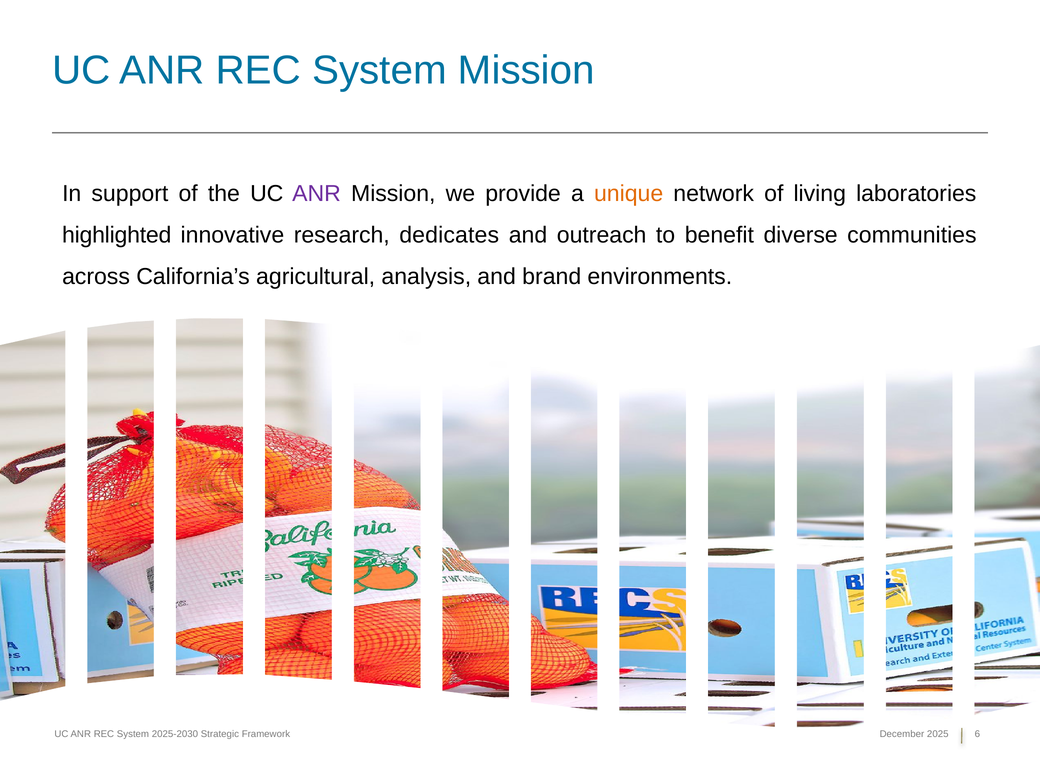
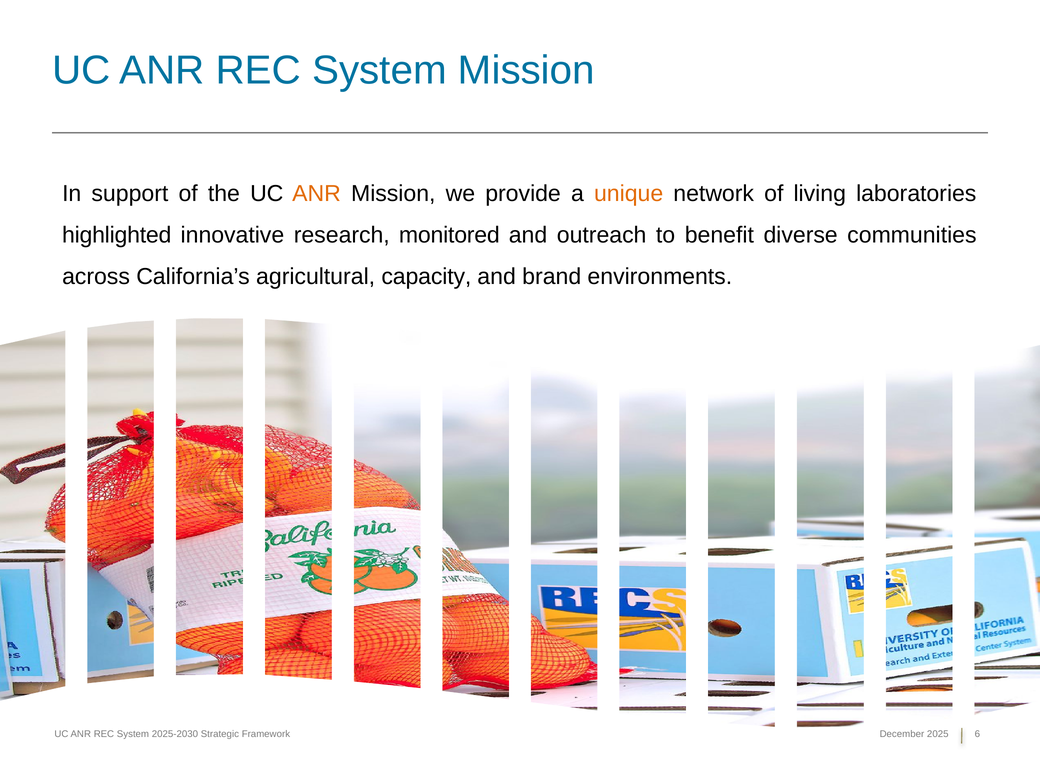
ANR colour: purple -> orange (317, 194)
dedicates: dedicates -> monitored (449, 235)
analysis: analysis -> capacity (426, 277)
